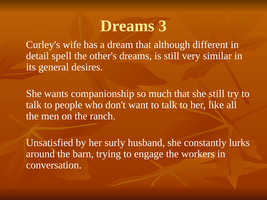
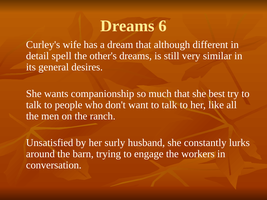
3: 3 -> 6 (162, 26)
she still: still -> best (217, 94)
